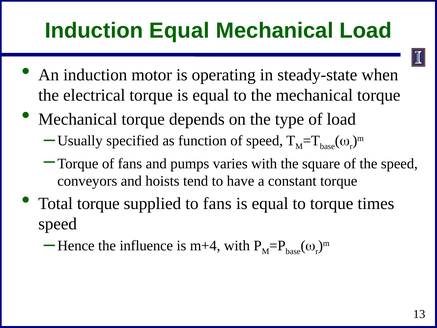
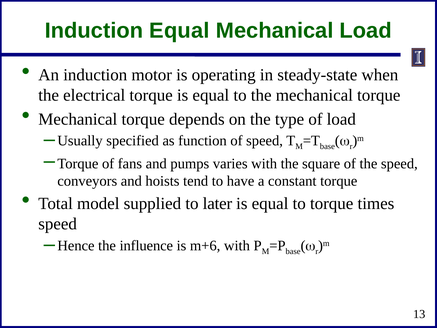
Total torque: torque -> model (98, 203)
to fans: fans -> later (217, 203)
m+4: m+4 -> m+6 (205, 246)
